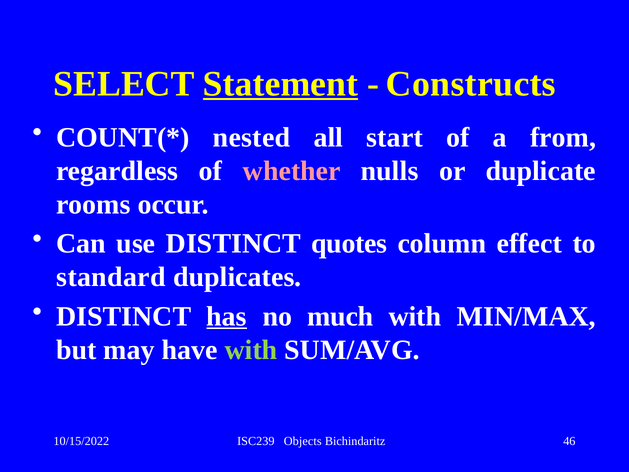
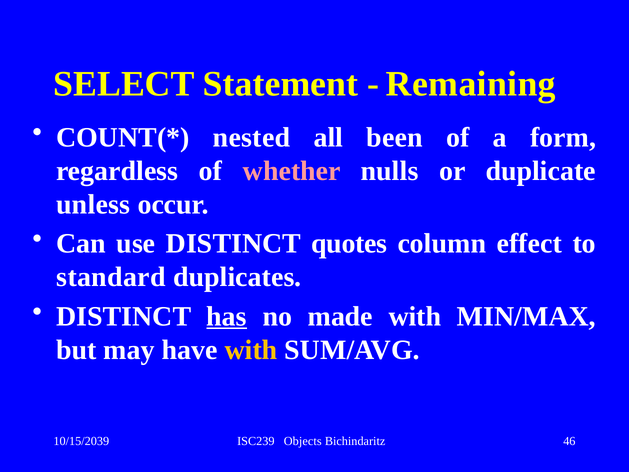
Statement underline: present -> none (281, 84)
Constructs: Constructs -> Remaining (471, 84)
start: start -> been (395, 137)
from: from -> form (563, 137)
rooms: rooms -> unless (93, 204)
much: much -> made (340, 316)
with colour: light green -> yellow (251, 350)
10/15/2022: 10/15/2022 -> 10/15/2039 (81, 441)
